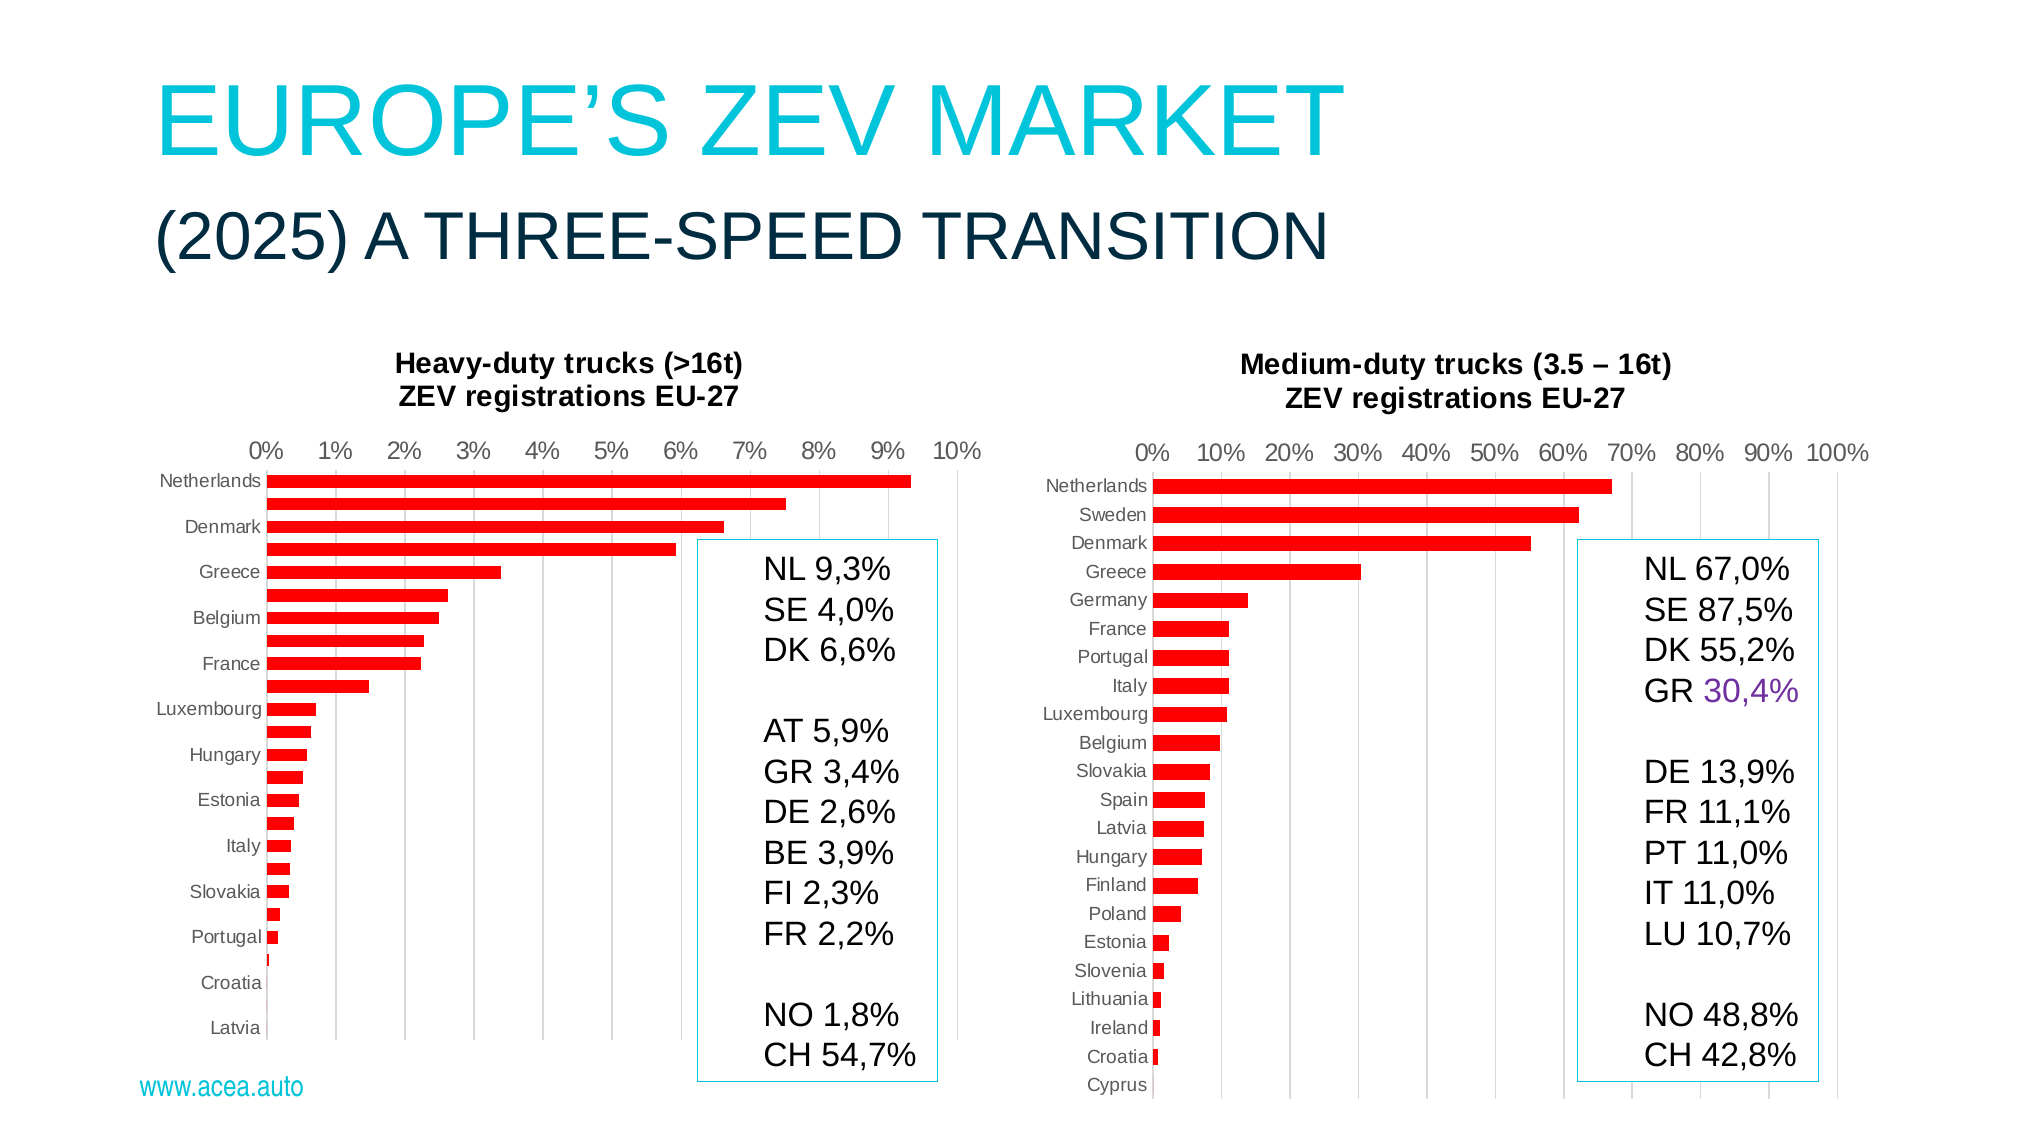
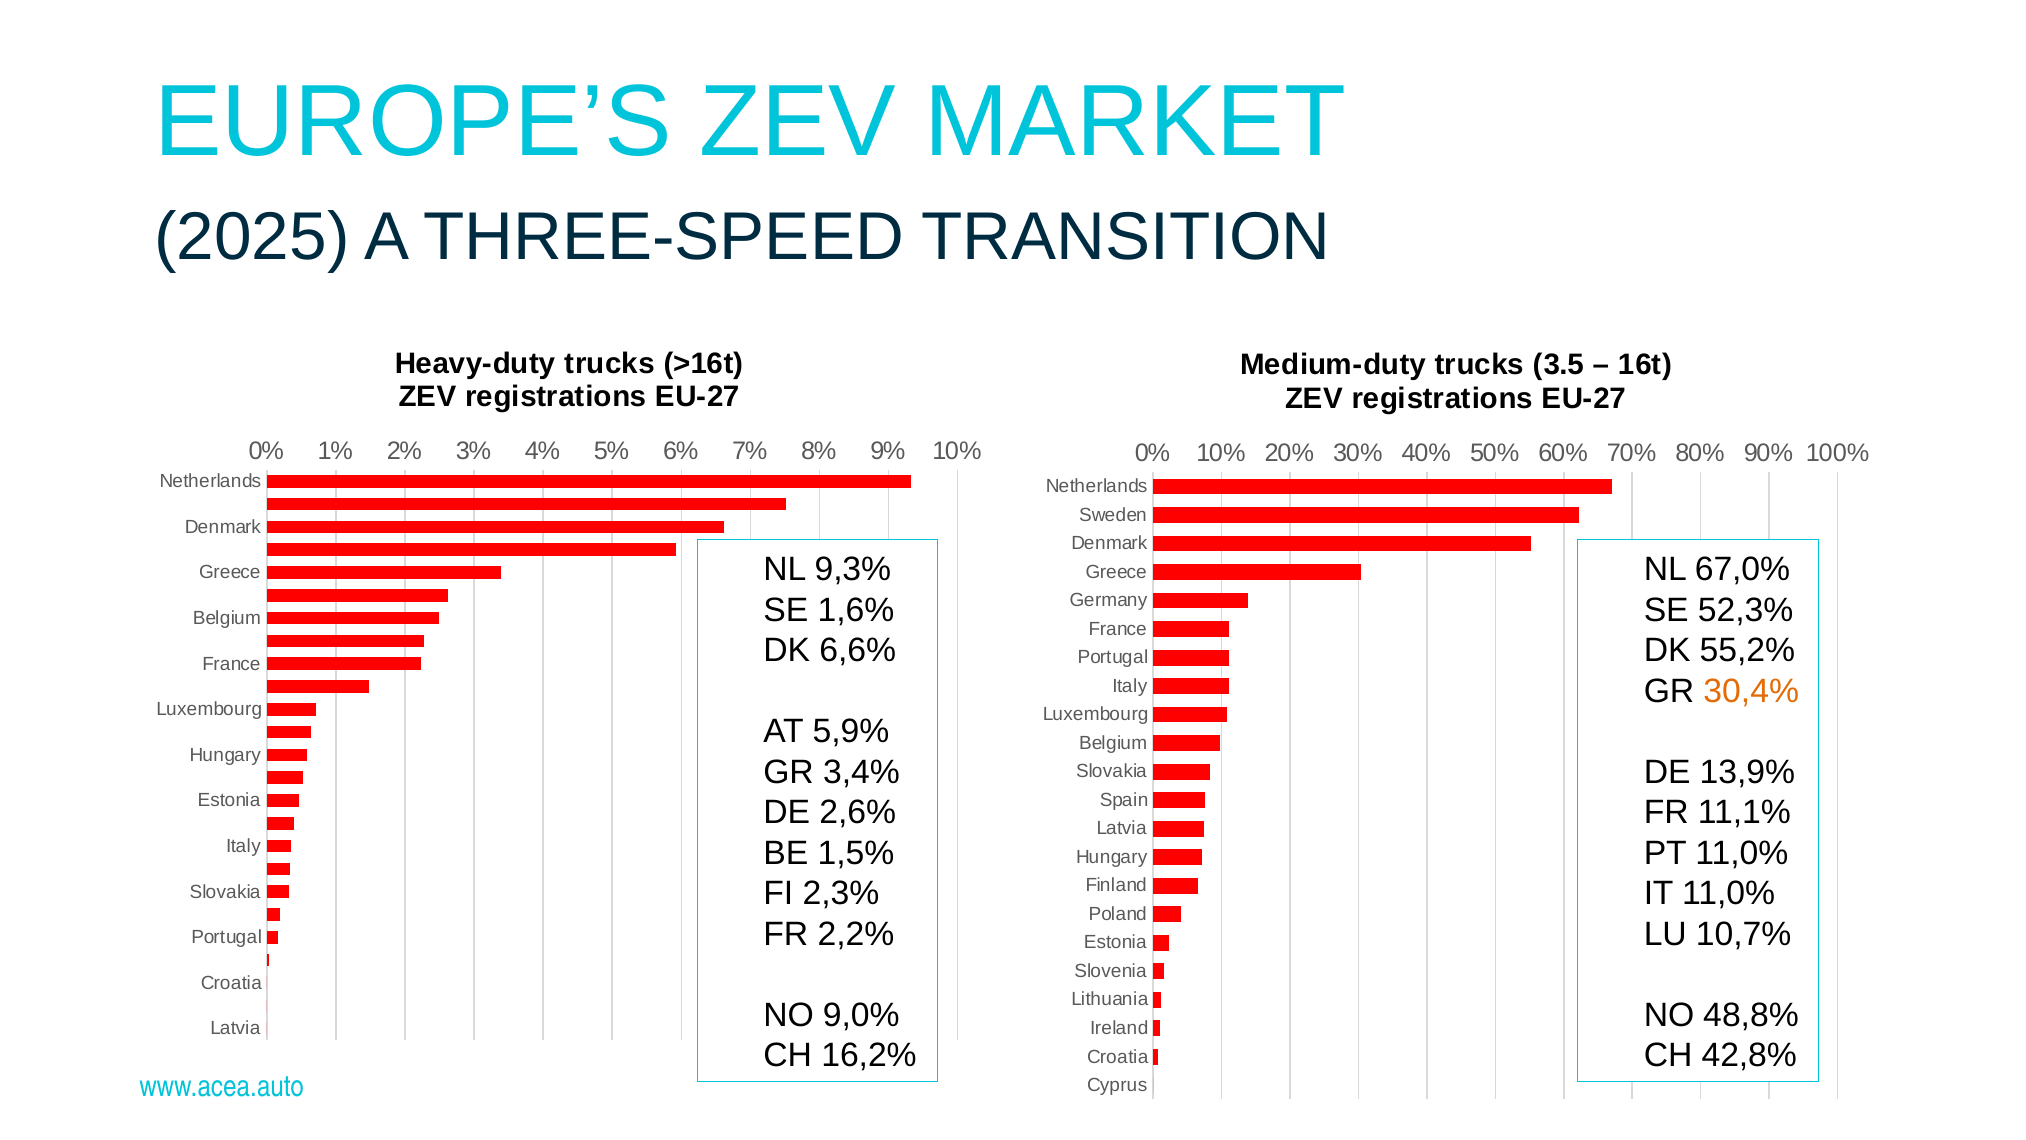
4,0%: 4,0% -> 1,6% (856, 610)
87,5%: 87,5% -> 52,3% (1746, 610)
30,4% colour: purple -> orange (1751, 691)
3,9%: 3,9% -> 1,5% (856, 853)
1,8%: 1,8% -> 9,0% (861, 1015)
54,7%: 54,7% -> 16,2% (869, 1055)
